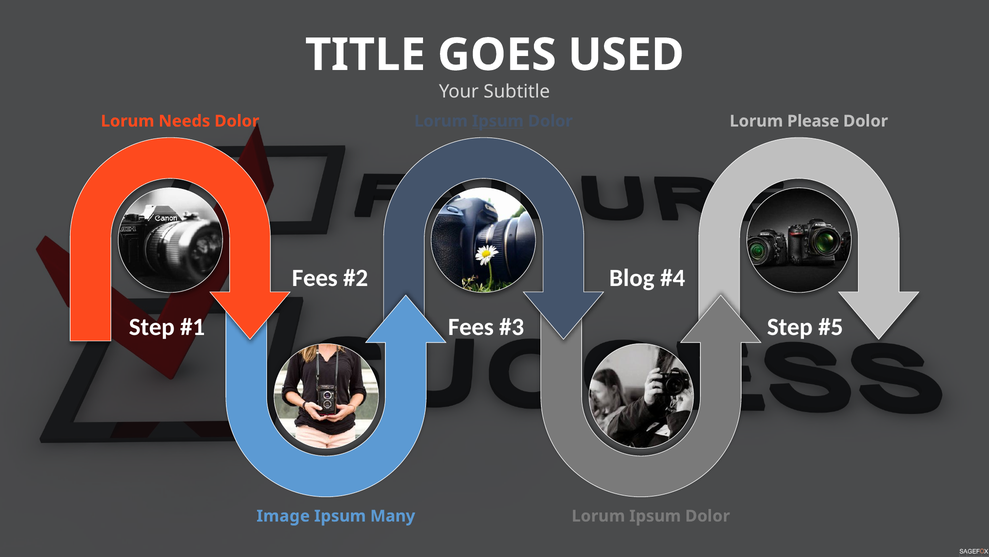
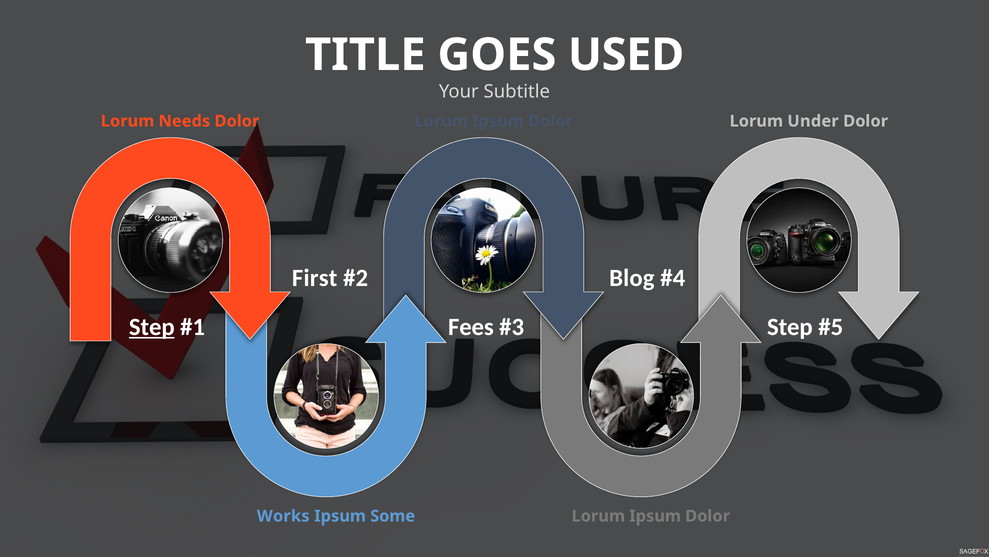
Please: Please -> Under (813, 121)
Fees: Fees -> First (315, 278)
Step underline: none -> present (152, 327)
Image: Image -> Works (283, 515)
Many: Many -> Some (393, 515)
